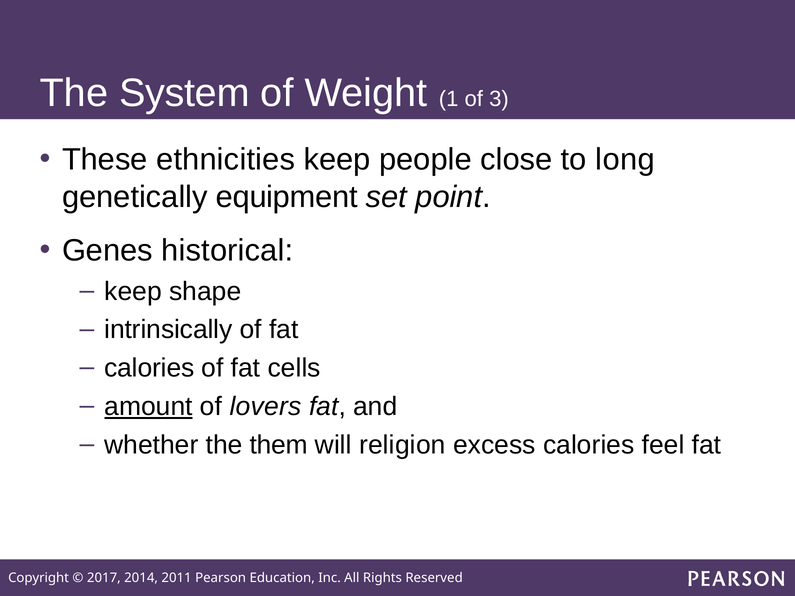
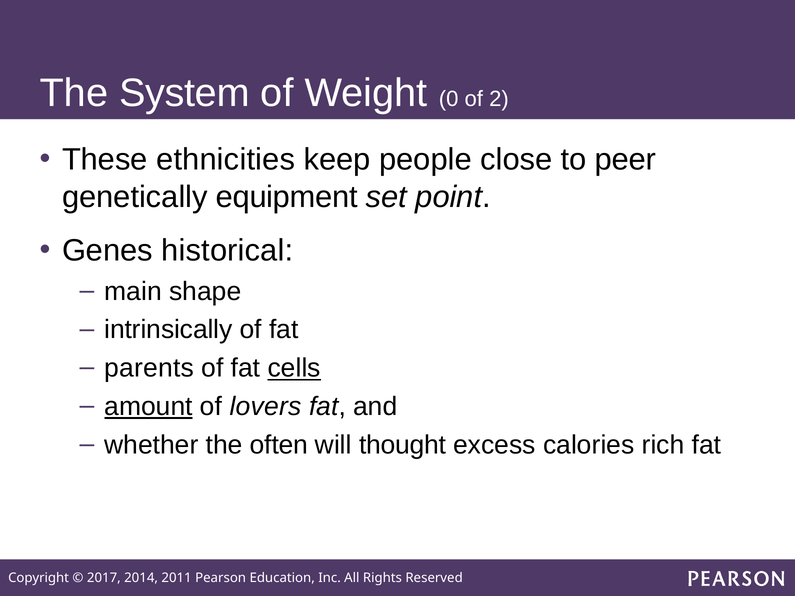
1: 1 -> 0 (449, 99)
3: 3 -> 2 (499, 99)
long: long -> peer (625, 160)
keep: keep -> main (133, 291)
calories: calories -> parents (149, 368)
cells underline: none -> present (294, 368)
them: them -> often (279, 445)
religion: religion -> thought (403, 445)
feel: feel -> rich (663, 445)
